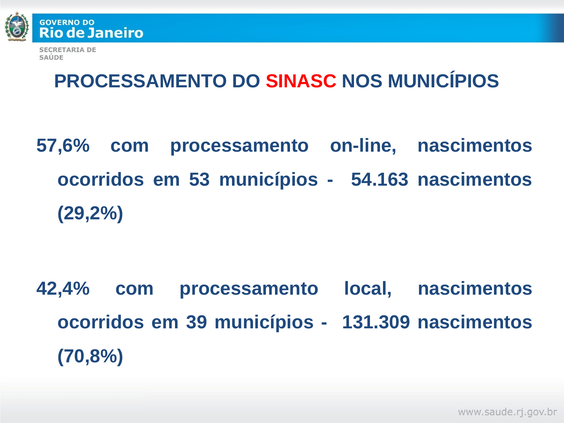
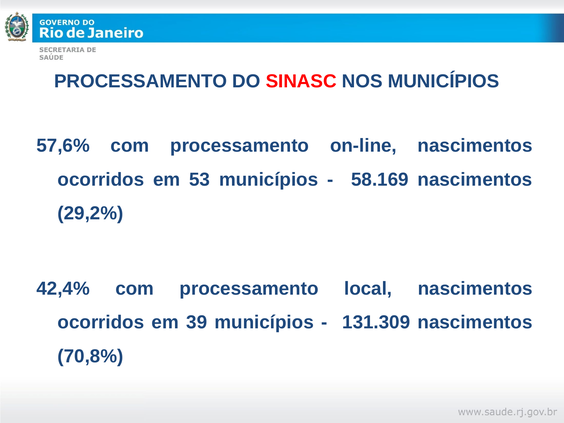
54.163: 54.163 -> 58.169 (380, 180)
